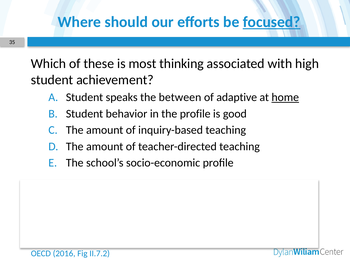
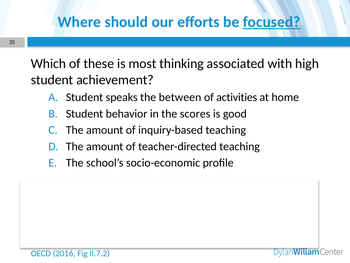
adaptive: adaptive -> activities (237, 97)
home underline: present -> none (285, 97)
the profile: profile -> scores (195, 114)
